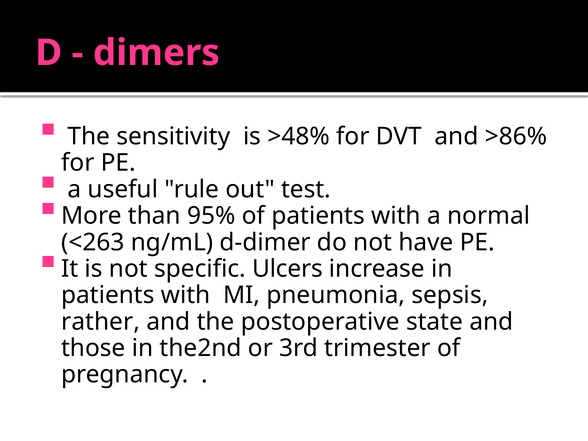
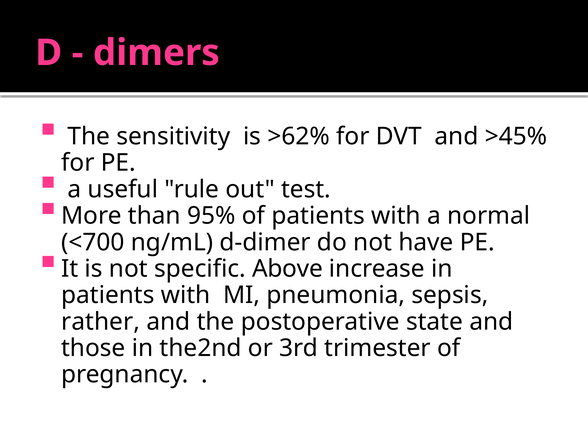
>48%: >48% -> >62% (299, 136)
>86%: >86% -> >45% (516, 136)
<263: <263 -> <700 (93, 242)
Ulcers: Ulcers -> Above (287, 269)
